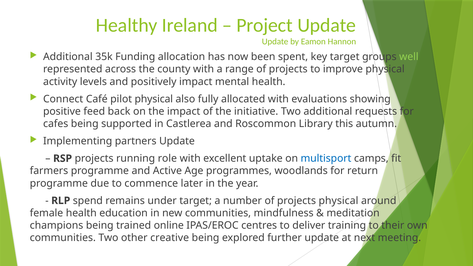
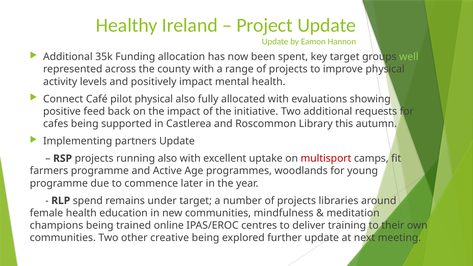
running role: role -> also (167, 158)
multisport colour: blue -> red (326, 158)
return: return -> young (363, 171)
projects physical: physical -> libraries (339, 201)
